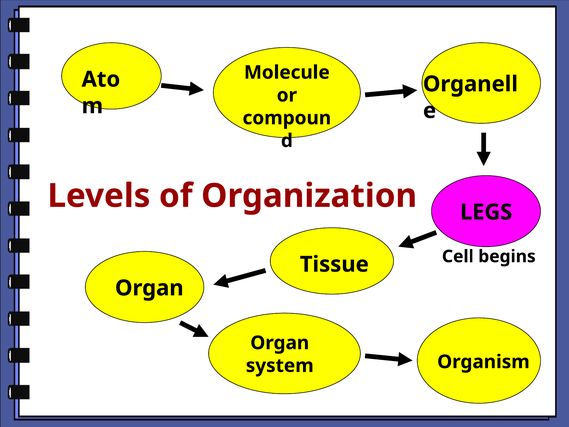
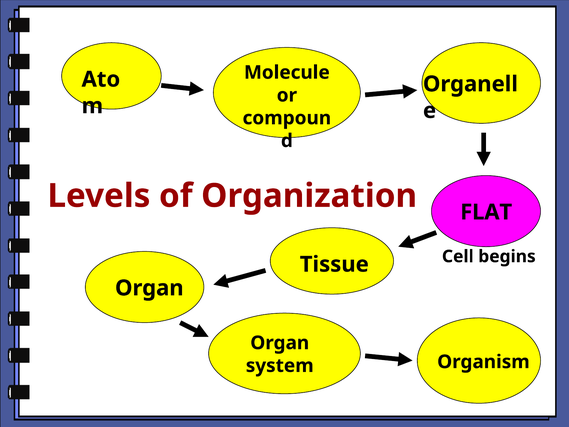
LEGS: LEGS -> FLAT (486, 212)
